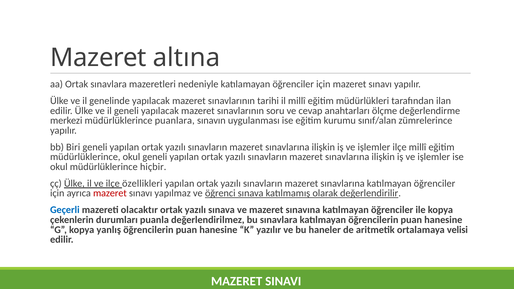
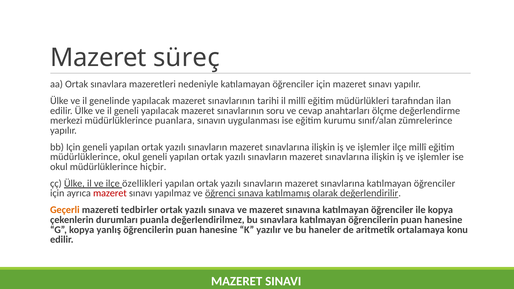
altına: altına -> süreç (186, 58)
bb Biri: Biri -> Için (73, 147)
Geçerli colour: blue -> orange (65, 210)
olacaktır: olacaktır -> tedbirler (139, 210)
velisi: velisi -> konu (457, 230)
